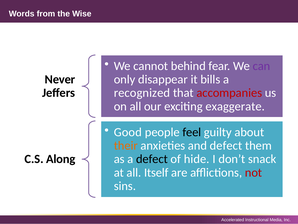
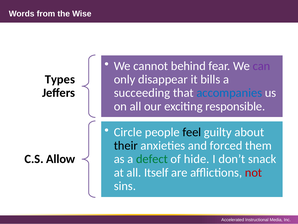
Never: Never -> Types (60, 79)
recognized: recognized -> succeeding (142, 93)
accompanies colour: red -> blue (229, 93)
exaggerate: exaggerate -> responsible (235, 106)
Good: Good -> Circle (128, 132)
their colour: orange -> black (126, 145)
and defect: defect -> forced (226, 145)
Along: Along -> Allow (61, 159)
defect colour: black -> green (152, 159)
